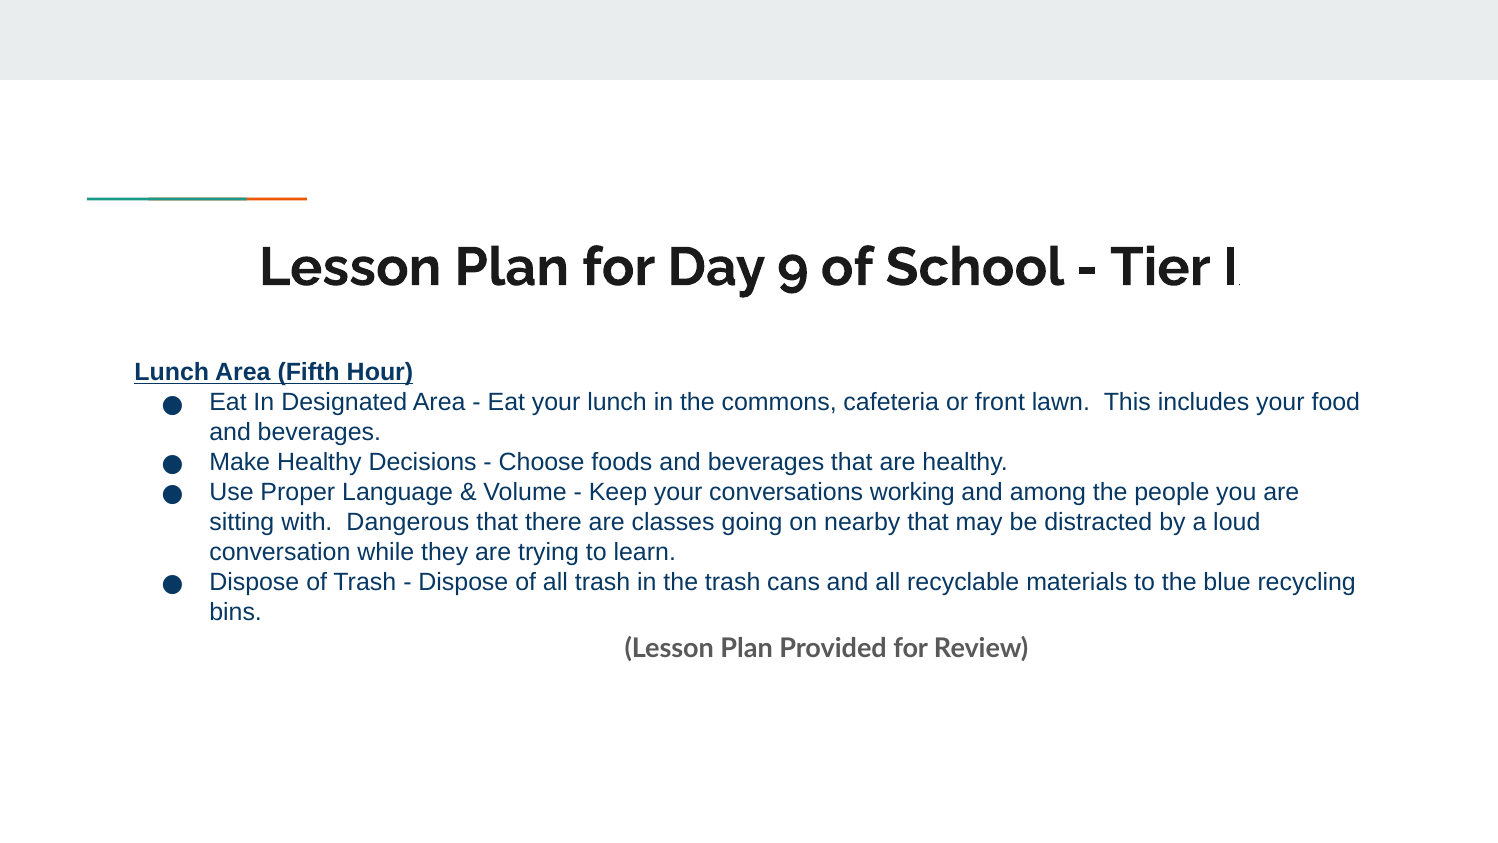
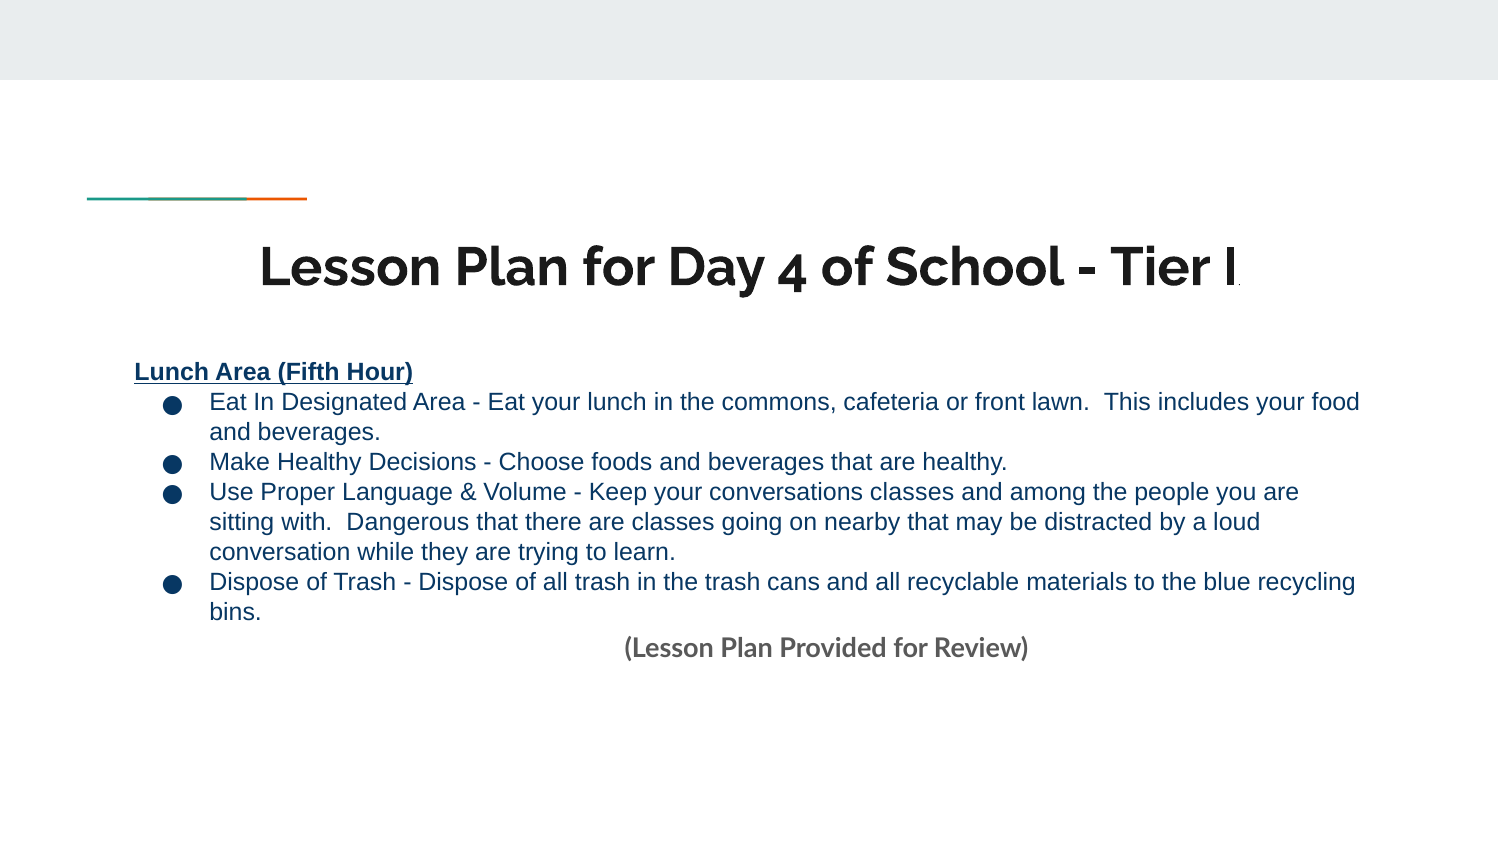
9: 9 -> 4 (793, 267)
conversations working: working -> classes (912, 492)
